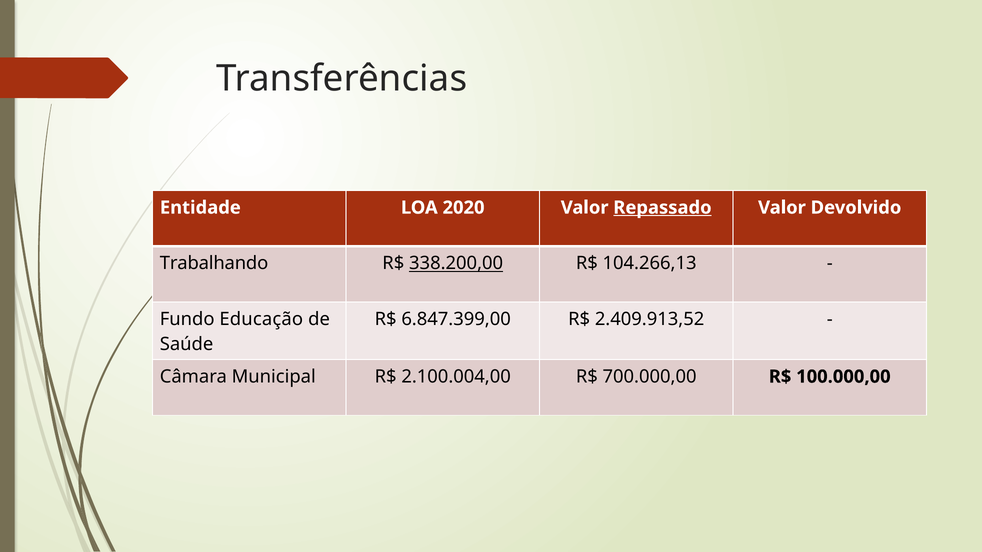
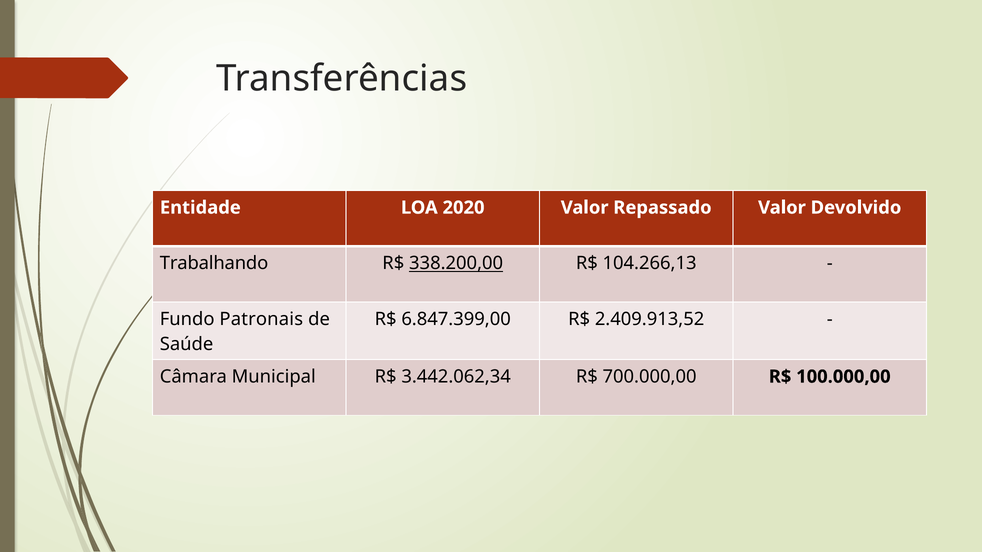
Repassado underline: present -> none (662, 208)
Educação: Educação -> Patronais (261, 319)
2.100.004,00: 2.100.004,00 -> 3.442.062,34 (456, 377)
